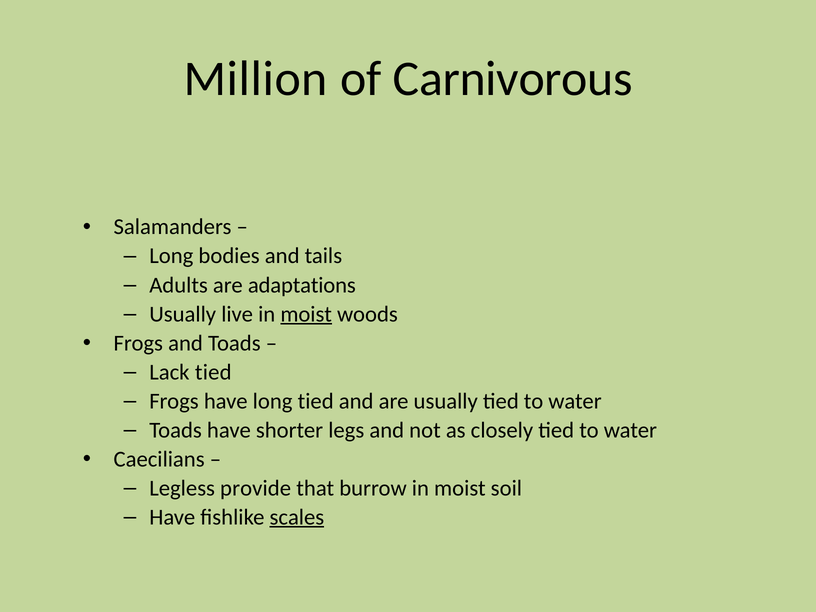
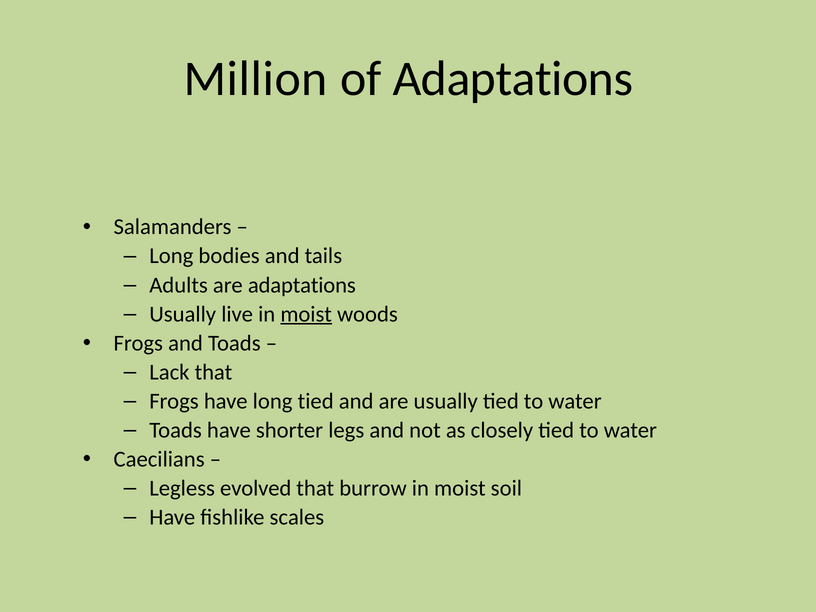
of Carnivorous: Carnivorous -> Adaptations (513, 79)
Lack tied: tied -> that (213, 372)
provide: provide -> evolved (256, 488)
scales underline: present -> none (297, 517)
